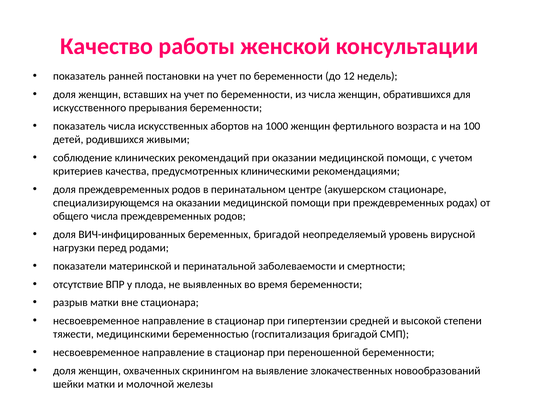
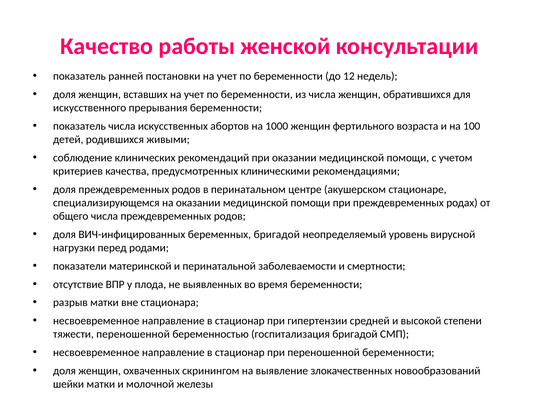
тяжести медицинскими: медицинскими -> переношенной (133, 335)
